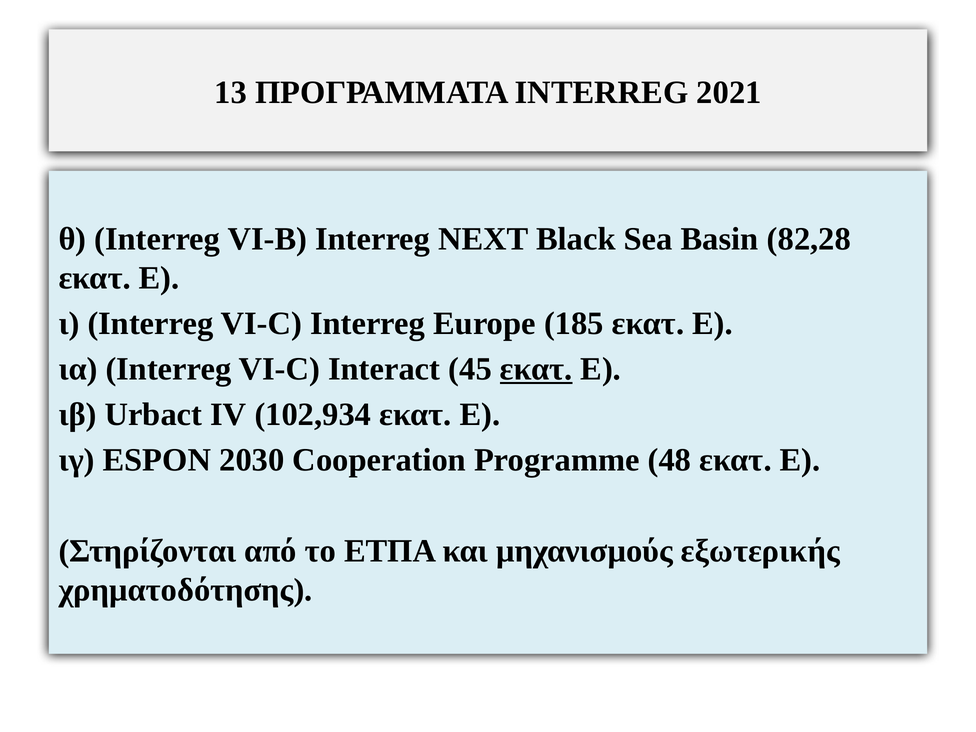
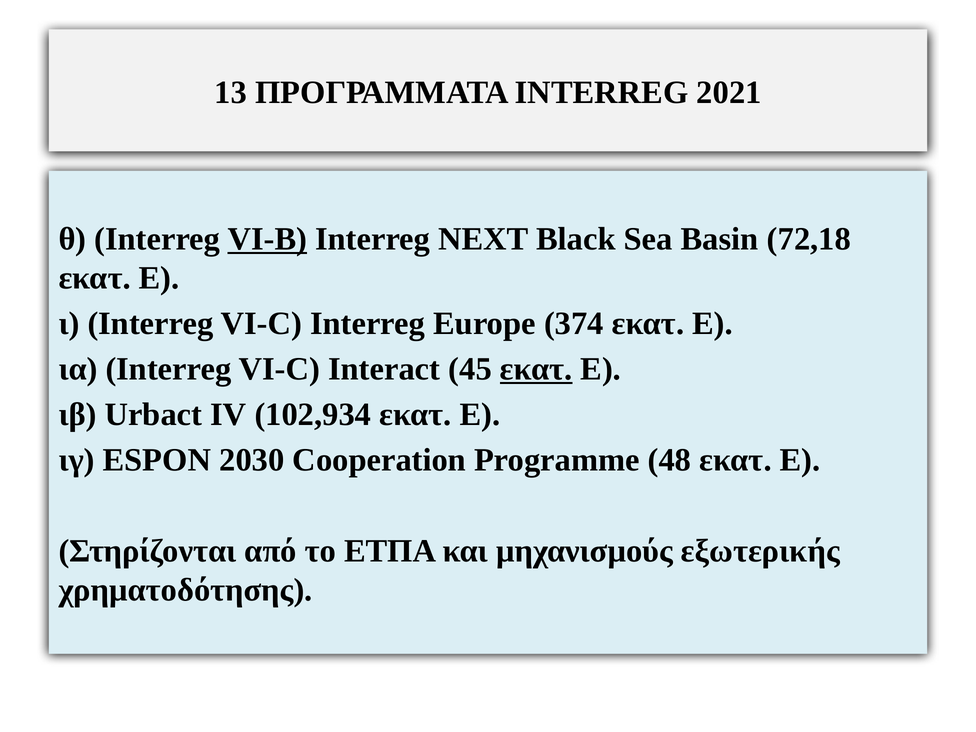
VI-B underline: none -> present (267, 239)
82,28: 82,28 -> 72,18 (809, 239)
185: 185 -> 374 (574, 324)
